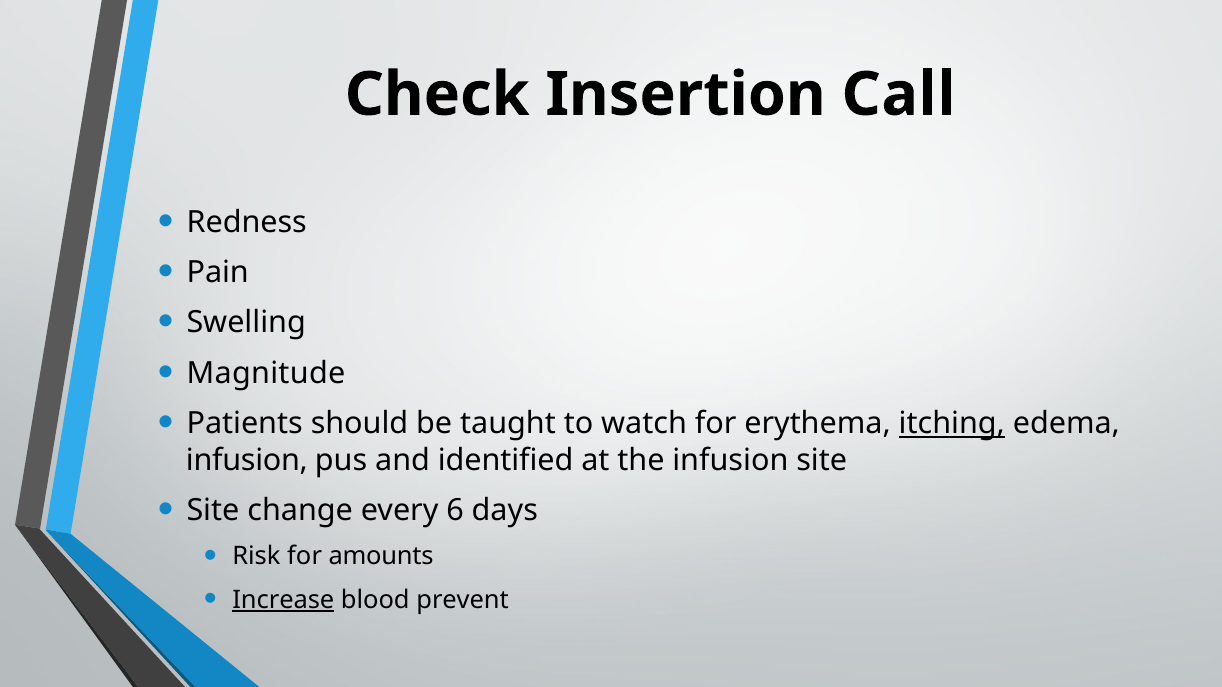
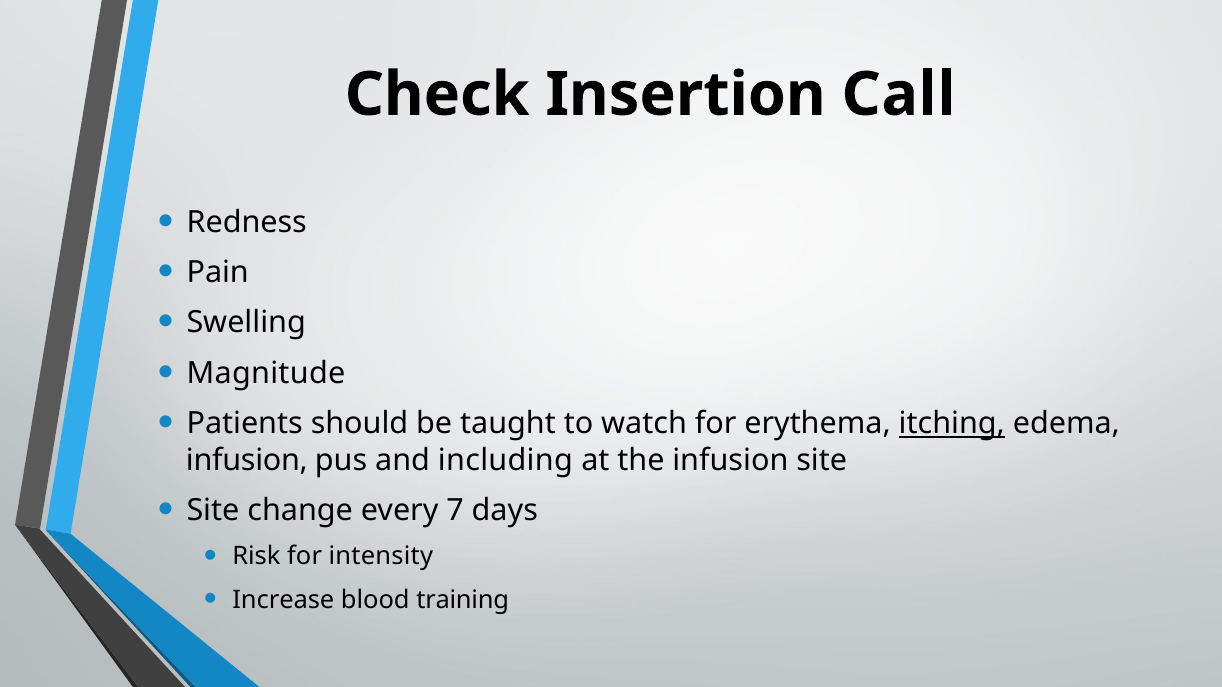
identified: identified -> including (505, 460)
6: 6 -> 7 (455, 511)
amounts: amounts -> intensity (381, 557)
Increase underline: present -> none (283, 600)
prevent: prevent -> training (463, 600)
